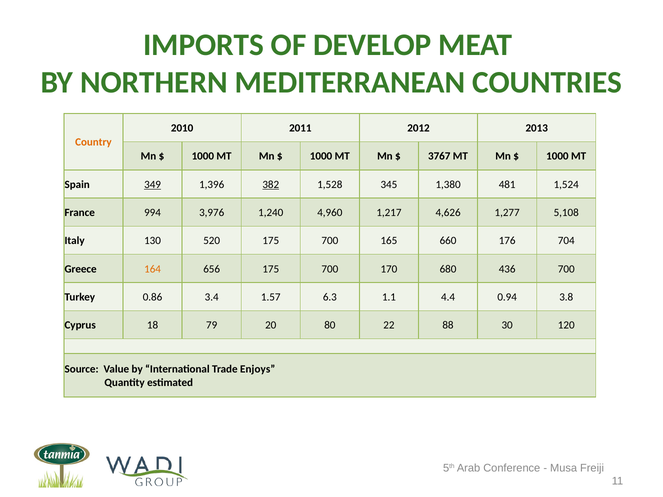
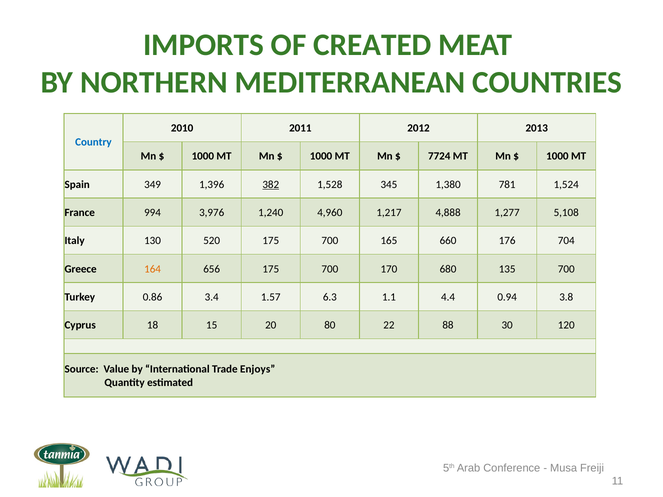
DEVELOP: DEVELOP -> CREATED (372, 45)
Country colour: orange -> blue (93, 142)
3767: 3767 -> 7724 (439, 156)
349 underline: present -> none (153, 185)
481: 481 -> 781 (507, 185)
4,626: 4,626 -> 4,888 (448, 213)
436: 436 -> 135 (507, 269)
79: 79 -> 15 (212, 325)
